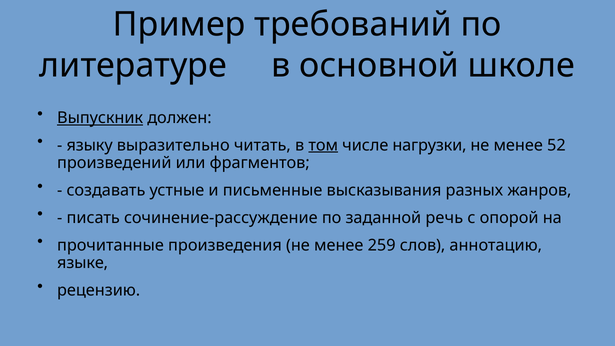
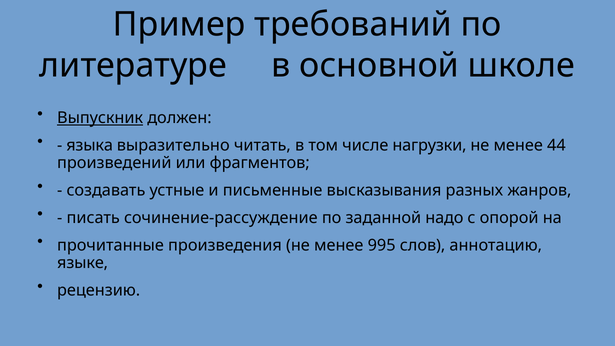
языку: языку -> языка (90, 145)
том underline: present -> none (323, 145)
52: 52 -> 44 (556, 145)
речь: речь -> надо (444, 218)
259: 259 -> 995 (382, 245)
